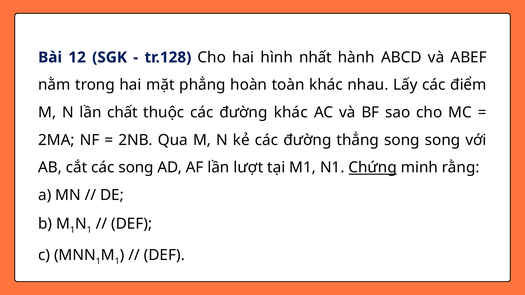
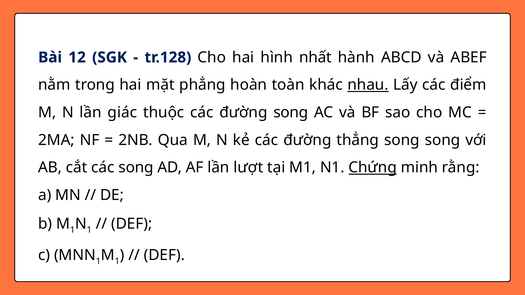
nhau underline: none -> present (368, 85)
chất: chất -> giác (122, 113)
đường khác: khác -> song (291, 113)
